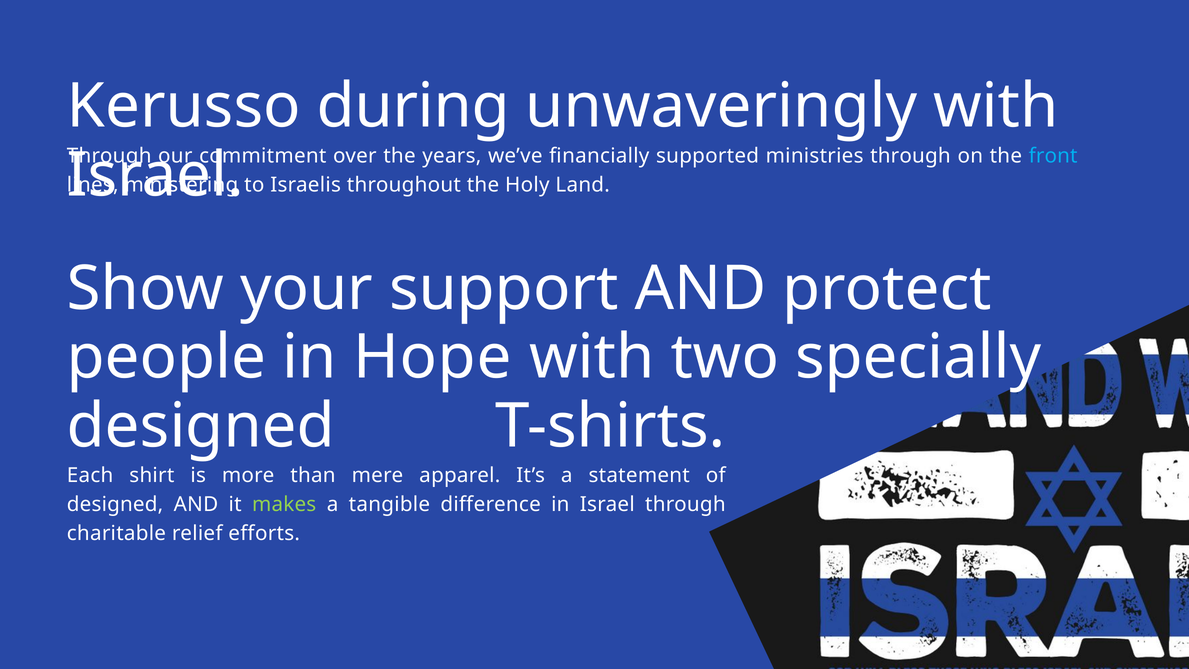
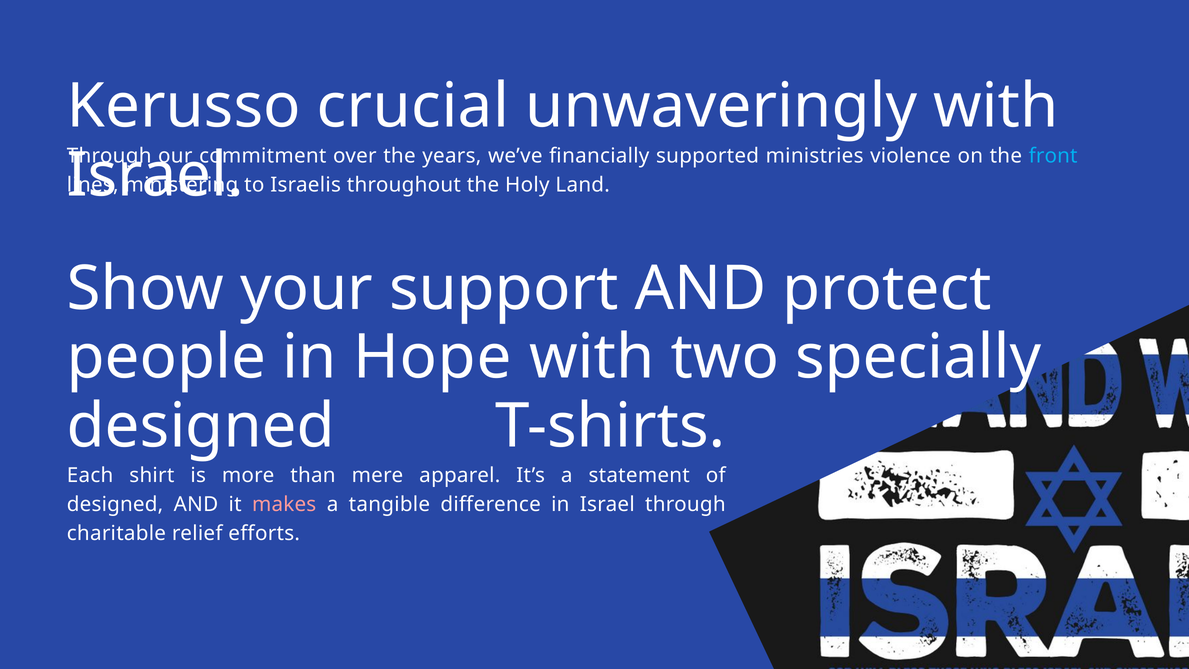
during: during -> crucial (413, 106)
ministries through: through -> violence (910, 156)
makes colour: light green -> pink (284, 504)
